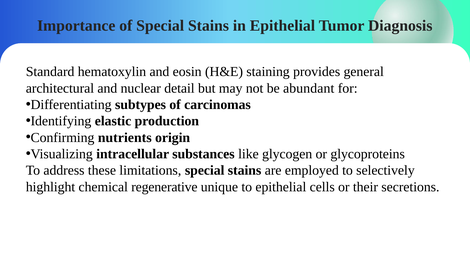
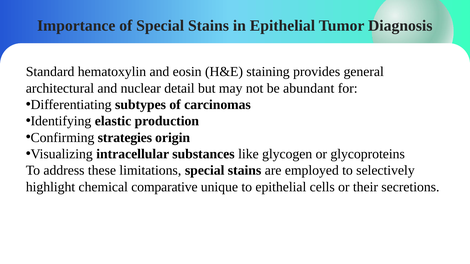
nutrients: nutrients -> strategies (125, 138)
regenerative: regenerative -> comparative (164, 187)
